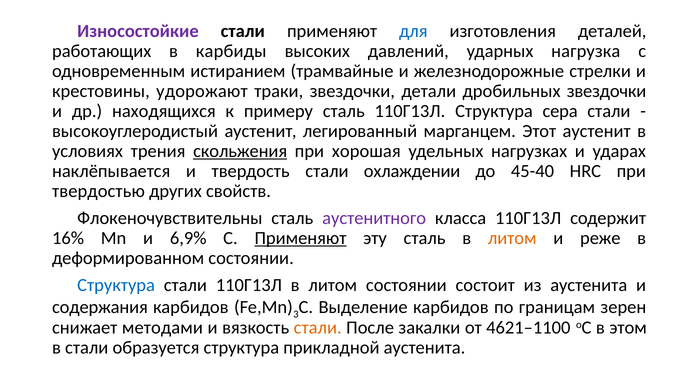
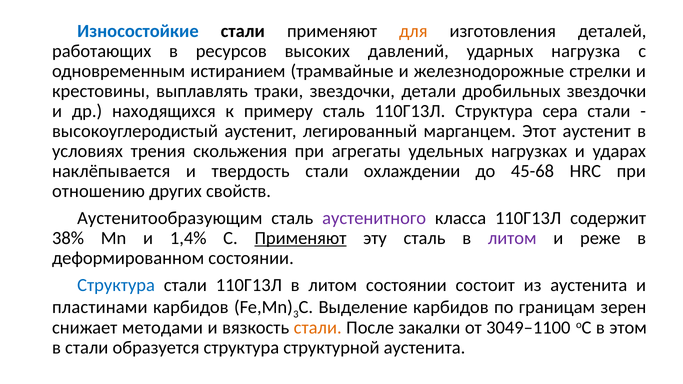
Износостойкие colour: purple -> blue (138, 31)
для colour: blue -> orange (413, 31)
карбиды: карбиды -> ресурсов (231, 51)
удорожают: удорожают -> выплавлять (202, 91)
скольжения underline: present -> none (240, 151)
хорошая: хорошая -> агрегаты (366, 151)
45-40: 45-40 -> 45-68 (533, 171)
твердостью: твердостью -> отношению (98, 191)
Флокеночувствительны: Флокеночувствительны -> Аустенитообразующим (170, 218)
16%: 16% -> 38% (68, 238)
6,9%: 6,9% -> 1,4% (188, 238)
литом colour: orange -> purple (512, 238)
содержания: содержания -> пластинами (100, 307)
4621–1100: 4621–1100 -> 3049–1100 (528, 328)
прикладной: прикладной -> структурной (331, 348)
